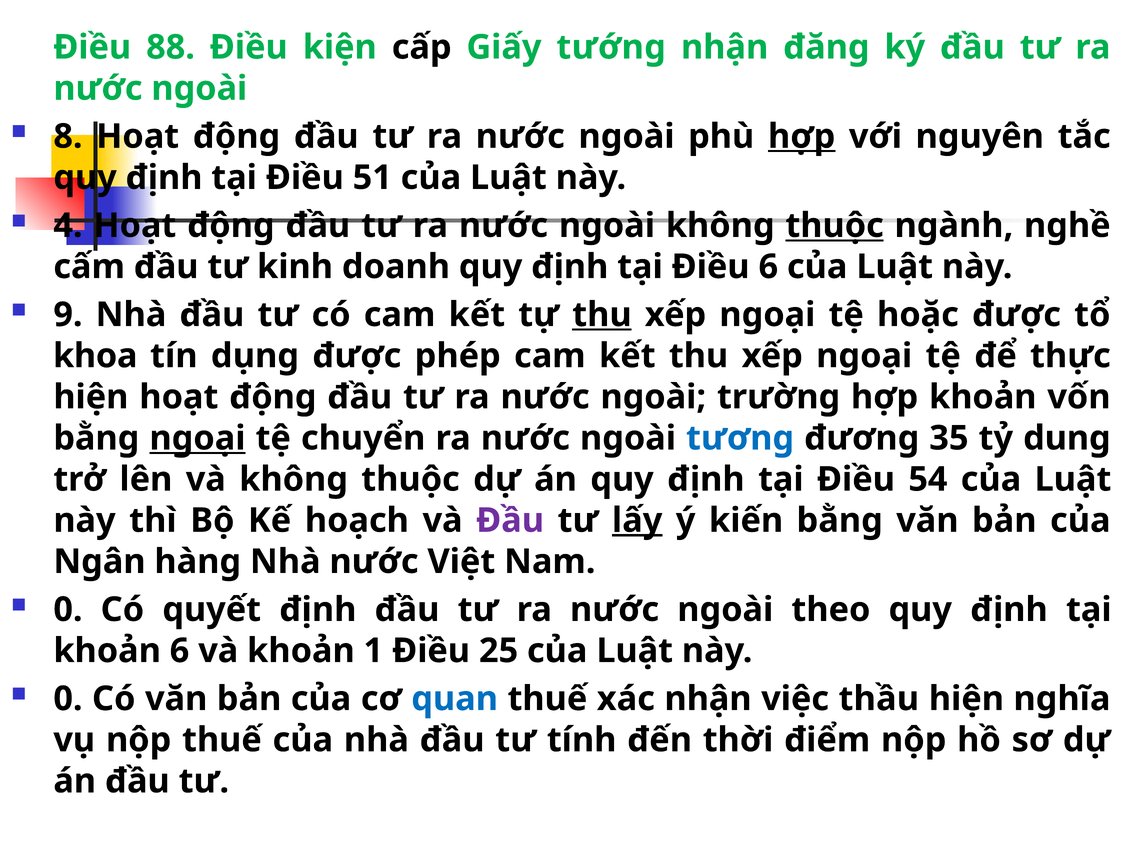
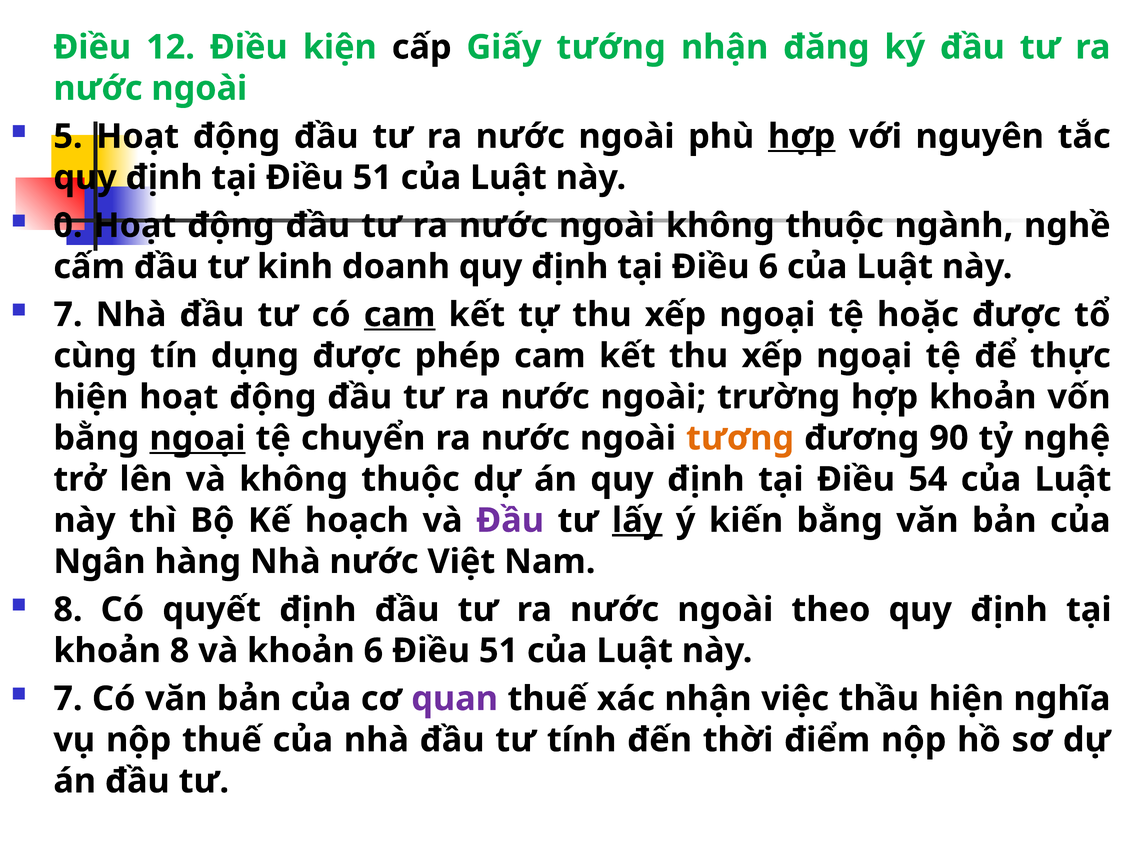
88: 88 -> 12 (171, 47)
8: 8 -> 5 (68, 136)
4: 4 -> 0 (68, 226)
thuộc underline: present -> none (835, 226)
9: 9 -> 7 (68, 315)
cam underline: none -> present (400, 315)
thu underline: present -> none (602, 315)
khoa: khoa -> cùng (95, 356)
tương colour: blue -> orange (740, 438)
35: 35 -> 90 (949, 438)
dung: dung -> nghệ (1067, 438)
0: 0 -> 8 (68, 610)
khoản 6: 6 -> 8 (180, 651)
khoản 1: 1 -> 6 (373, 651)
25: 25 -> 51 (499, 651)
0: 0 -> 7 (68, 699)
quan colour: blue -> purple (455, 699)
